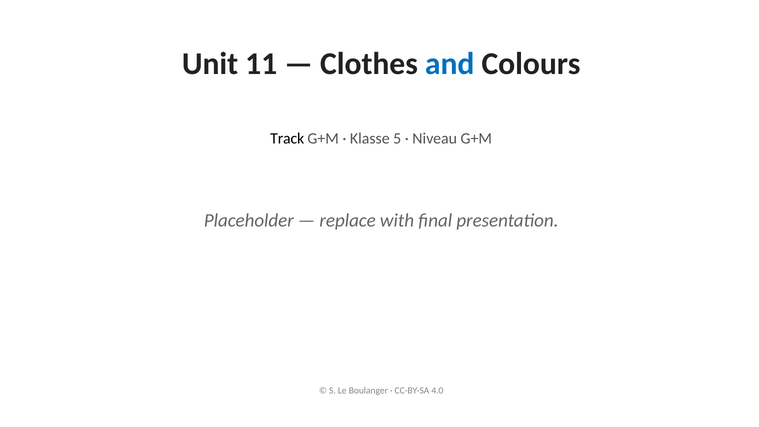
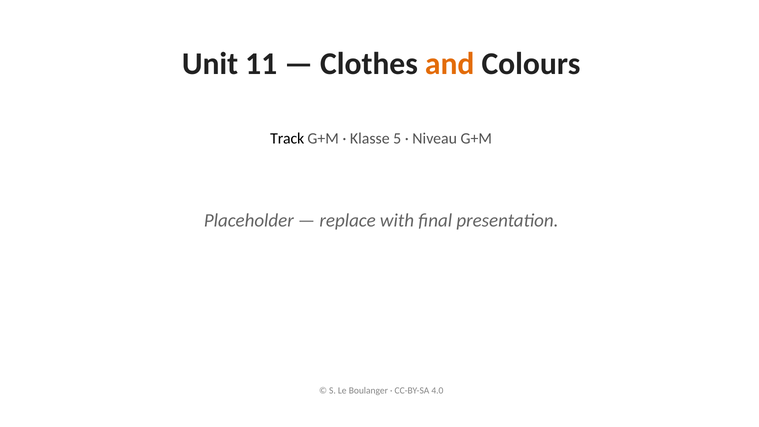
and colour: blue -> orange (450, 64)
